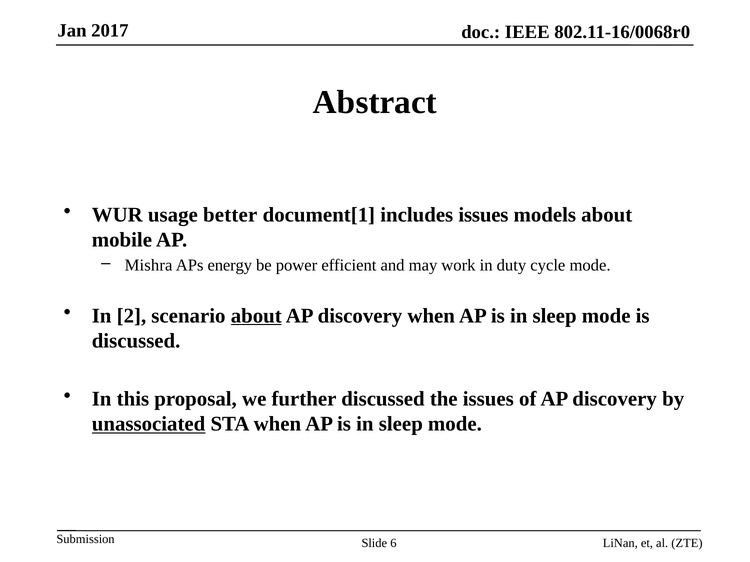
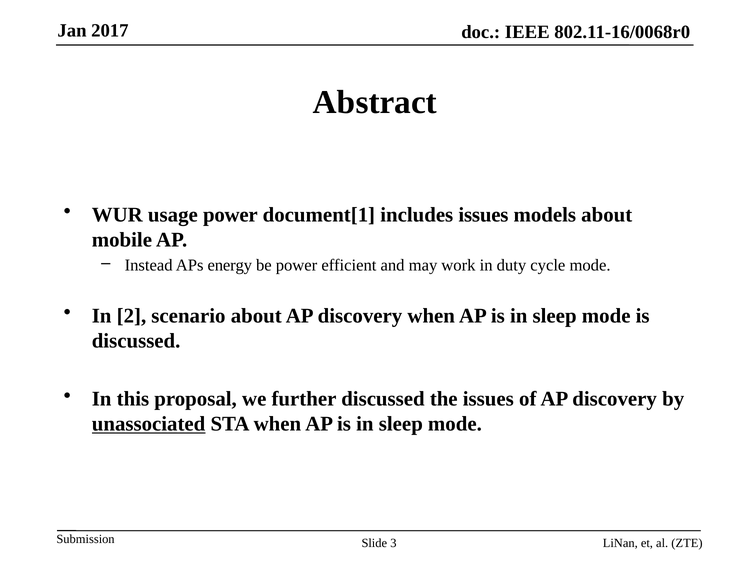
usage better: better -> power (230, 215)
Mishra: Mishra -> Instead (149, 266)
about underline: present -> none (256, 316)
6: 6 -> 3 (393, 544)
